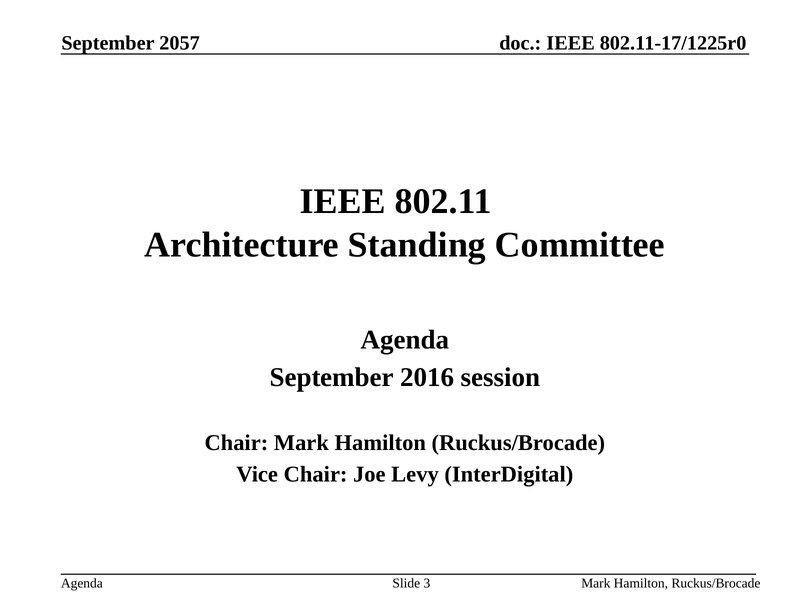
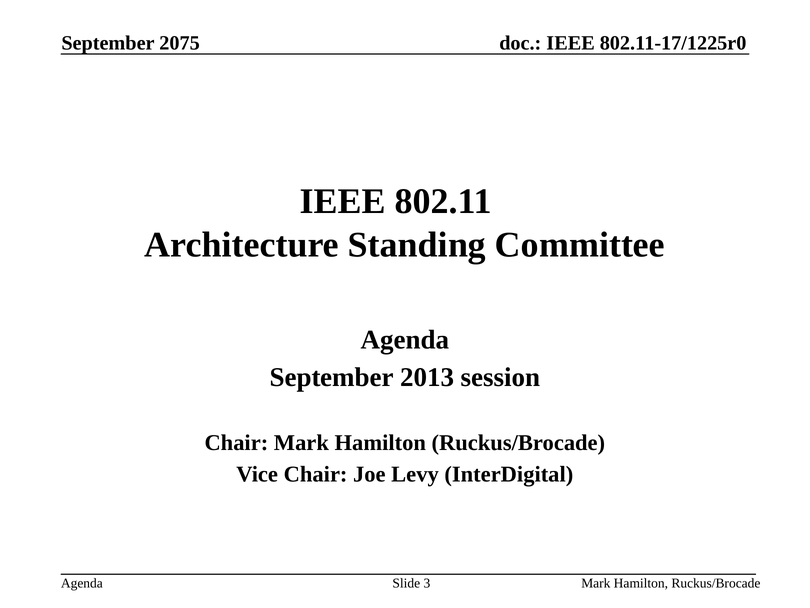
2057: 2057 -> 2075 (180, 43)
2016: 2016 -> 2013 (427, 377)
